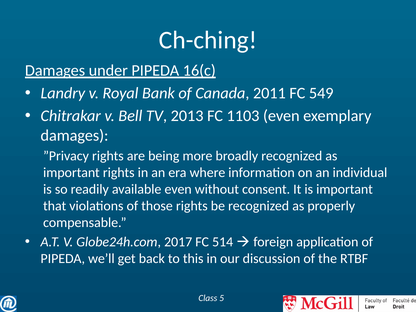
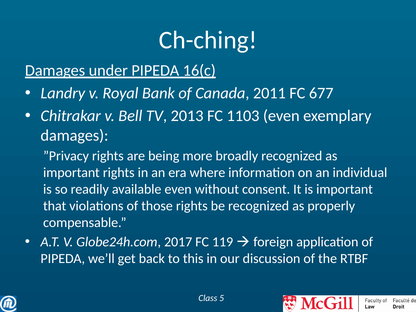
549: 549 -> 677 (321, 93)
514: 514 -> 119 (223, 242)
